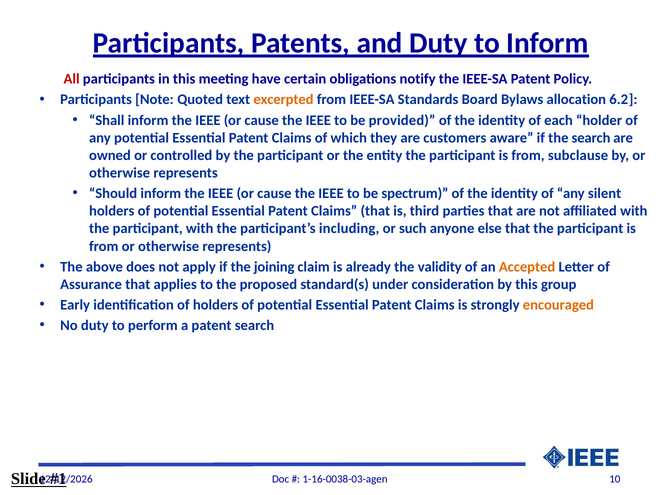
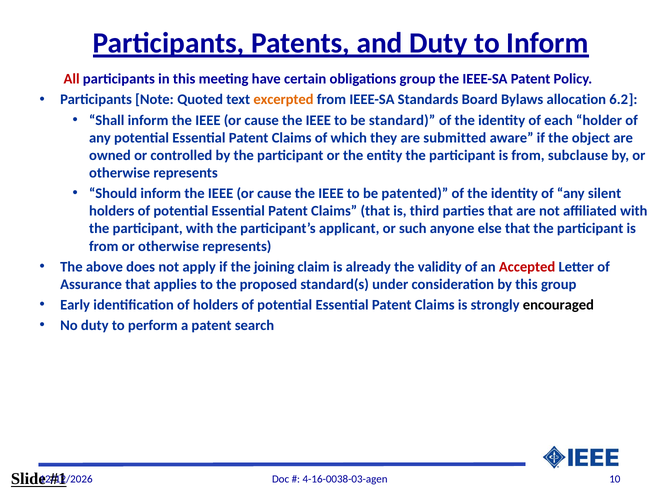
obligations notify: notify -> group (418, 79)
provided: provided -> standard (402, 120)
customers: customers -> submitted (455, 138)
the search: search -> object (591, 138)
spectrum: spectrum -> patented (415, 193)
including: including -> applicant (349, 229)
Accepted colour: orange -> red (527, 267)
encouraged colour: orange -> black (558, 305)
1-16-0038-03-agen: 1-16-0038-03-agen -> 4-16-0038-03-agen (345, 479)
